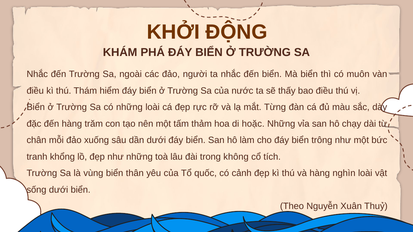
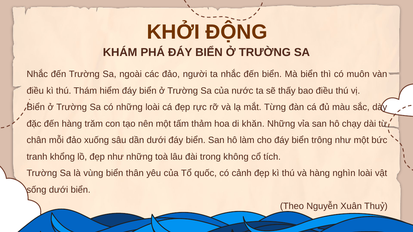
hoặc: hoặc -> khăn (253, 124)
